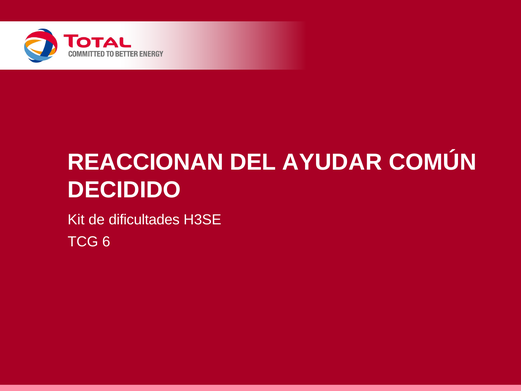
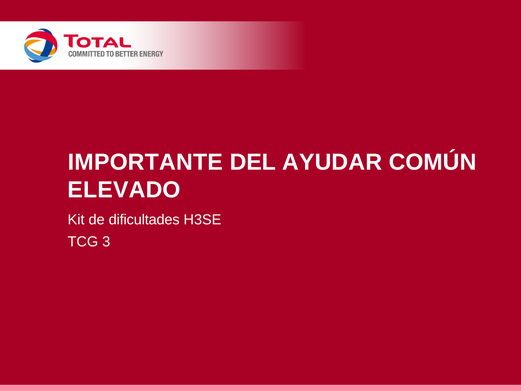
REACCIONAN: REACCIONAN -> IMPORTANTE (145, 162)
DECIDIDO: DECIDIDO -> ELEVADO (124, 190)
6: 6 -> 3 (106, 241)
